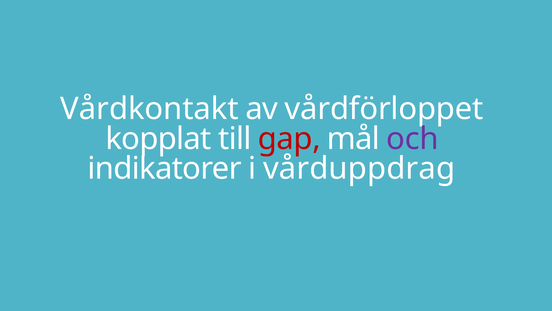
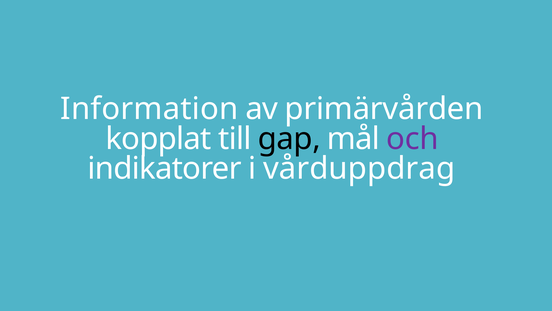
Vårdkontakt: Vårdkontakt -> Information (149, 109)
vårdförloppet: vårdförloppet -> primärvården (384, 109)
gap colour: red -> black (289, 139)
